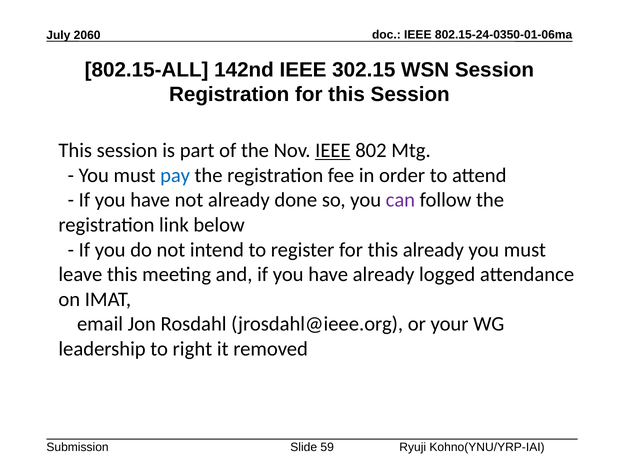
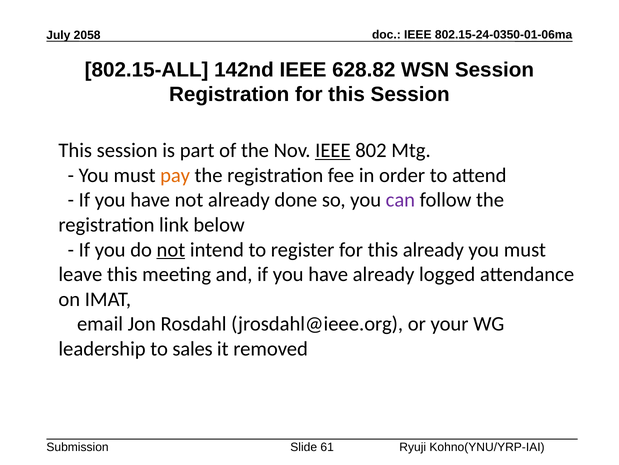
2060: 2060 -> 2058 (87, 35)
302.15: 302.15 -> 628.82 (364, 70)
pay colour: blue -> orange (175, 175)
not underline: none -> present (171, 249)
right: right -> sales (193, 348)
59: 59 -> 61 (327, 446)
